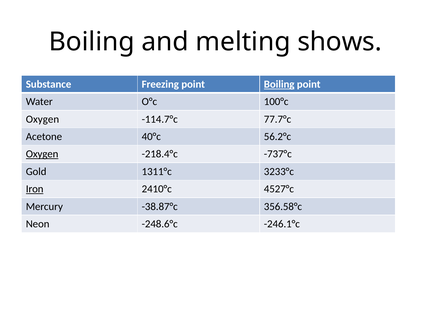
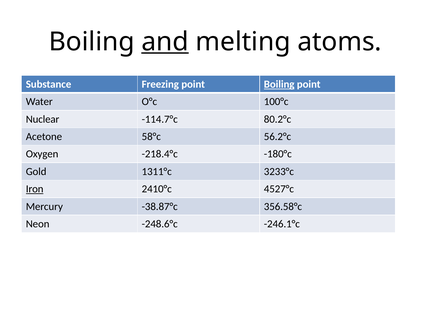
and underline: none -> present (165, 42)
shows: shows -> atoms (340, 42)
Oxygen: Oxygen -> Nuclear (43, 119)
77.7°c: 77.7°c -> 80.2°c (278, 119)
40°c: 40°c -> 58°c (151, 137)
Oxygen underline: present -> none (42, 154)
-737°c: -737°c -> -180°c (278, 154)
